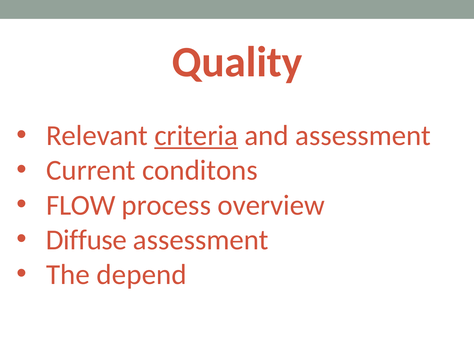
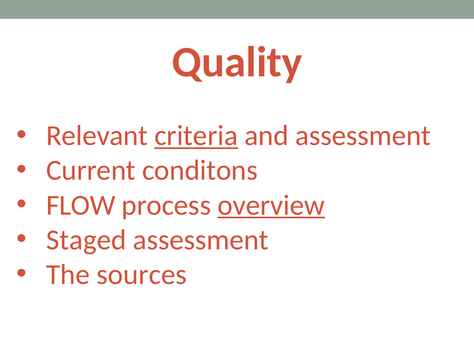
overview underline: none -> present (271, 205)
Diffuse: Diffuse -> Staged (86, 240)
depend: depend -> sources (142, 275)
